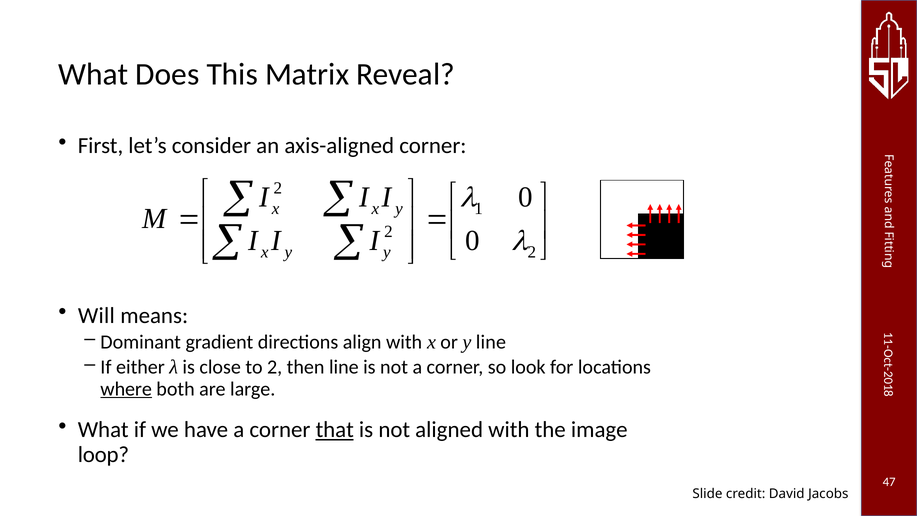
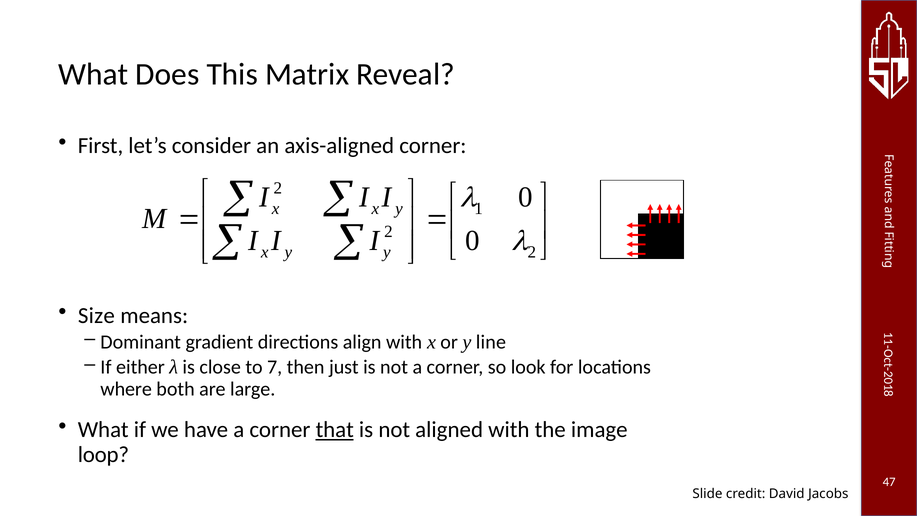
Will: Will -> Size (96, 315)
to 2: 2 -> 7 (275, 367)
then line: line -> just (344, 367)
where underline: present -> none (126, 389)
